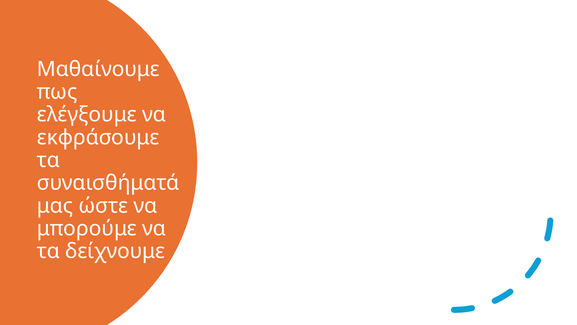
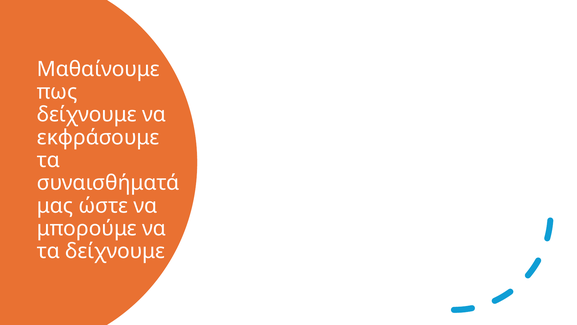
ελέγξουμε: ελέγξουμε -> δείχνουμε (87, 115)
